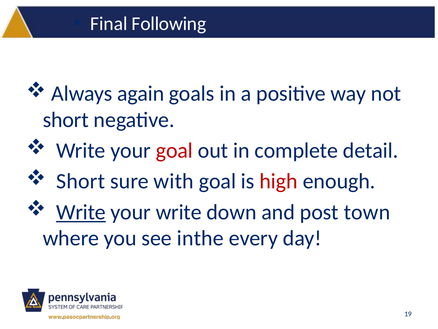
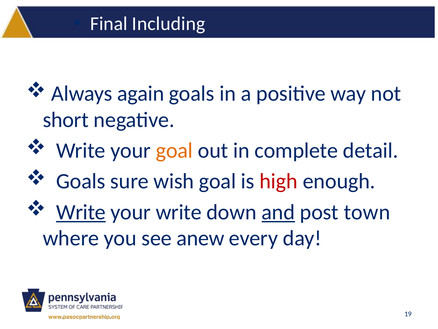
Following: Following -> Including (169, 24)
goal colour: red -> orange (174, 150)
Short: Short -> Goals (81, 181)
with: with -> wish (174, 181)
and underline: none -> present (278, 212)
inthe: inthe -> anew (201, 238)
